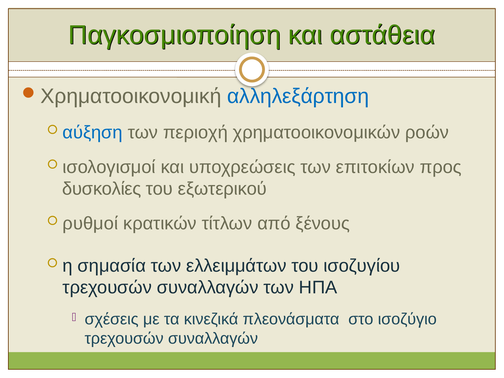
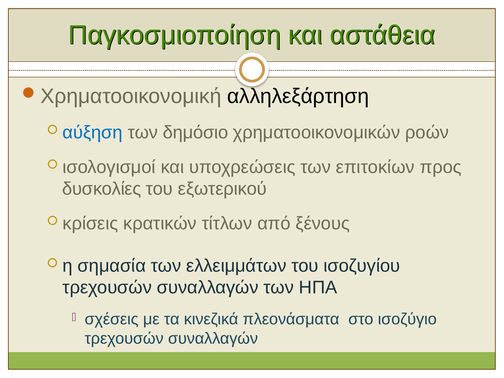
αλληλεξάρτηση colour: blue -> black (298, 96)
περιοχή: περιοχή -> δημόσιο (196, 132)
ρυθμοί: ρυθμοί -> κρίσεις (90, 223)
